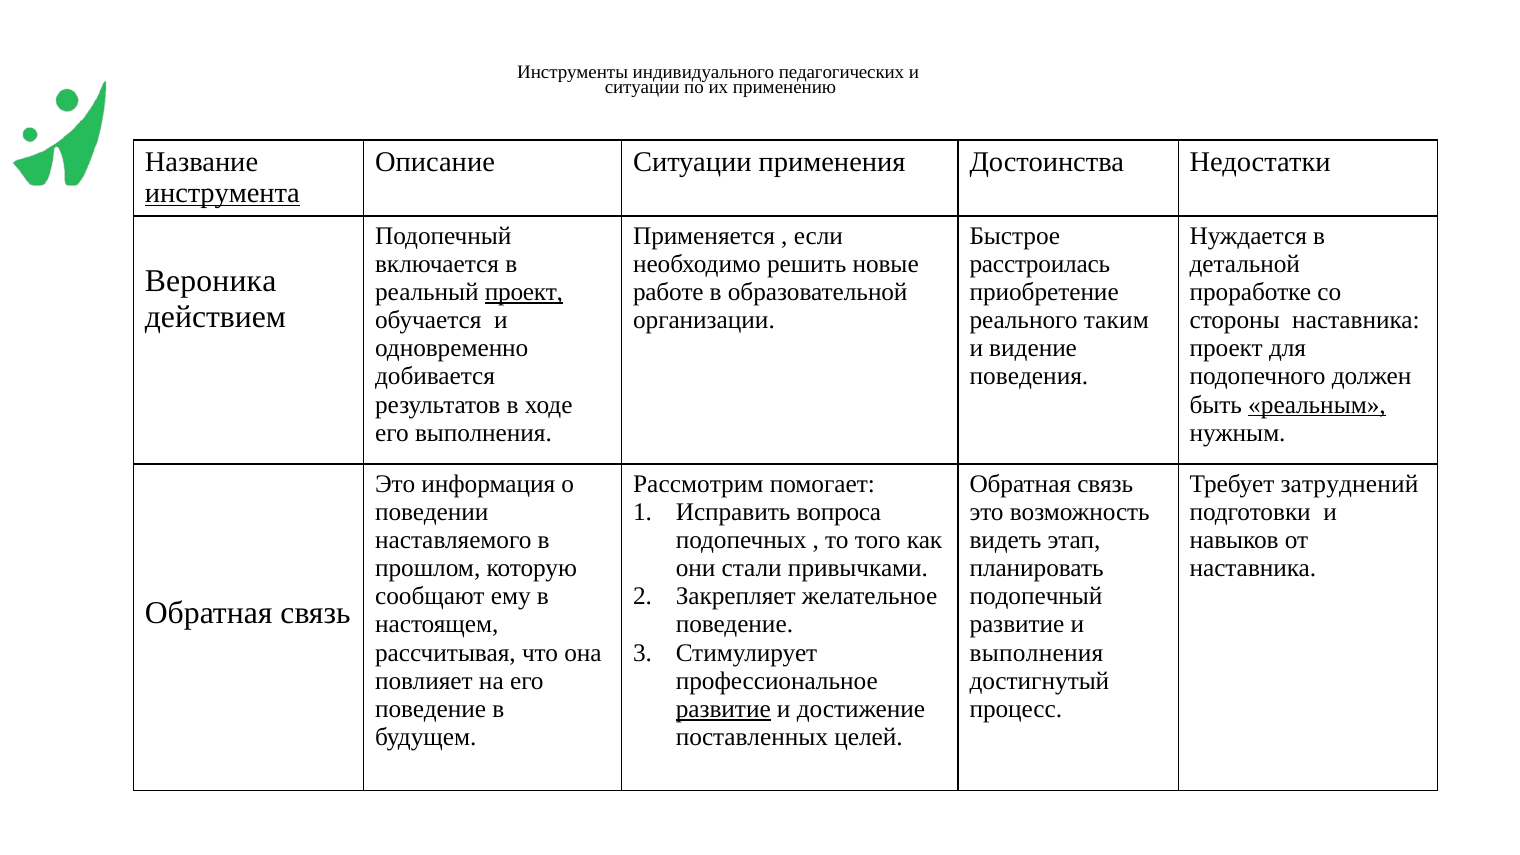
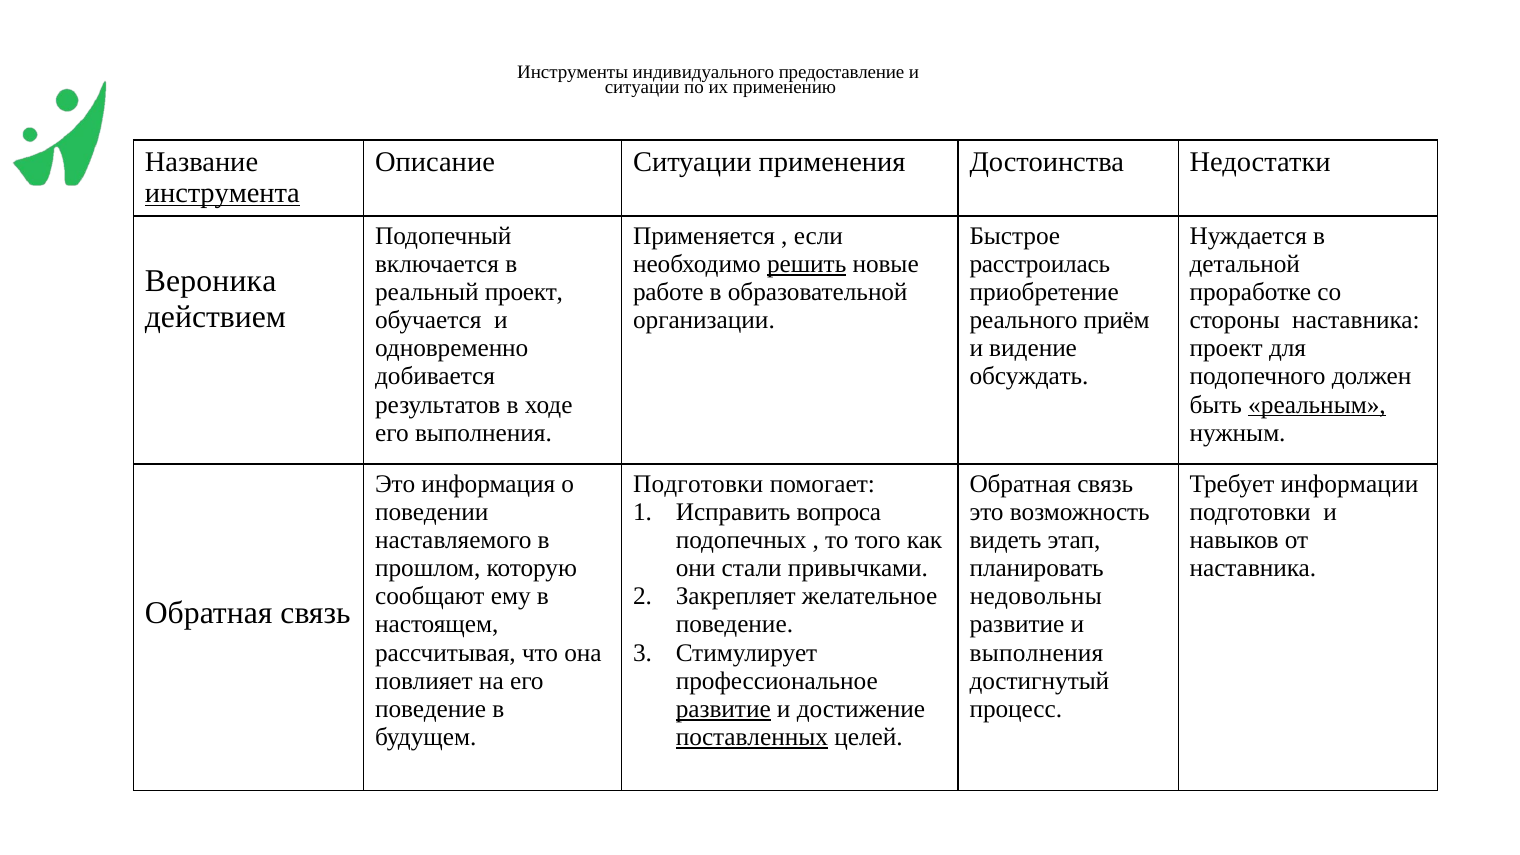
педагогических: педагогических -> предоставление (841, 72)
решить underline: none -> present (807, 264)
проект underline: present -> none (524, 292)
таким: таким -> приём (1117, 320)
поведения: поведения -> обсуждать (1029, 377)
Рассмотрим: Рассмотрим -> Подготовки (698, 484)
затруднений: затруднений -> информации (1349, 484)
подопечный: подопечный -> недовольны (1036, 596)
поставленных underline: none -> present (752, 737)
